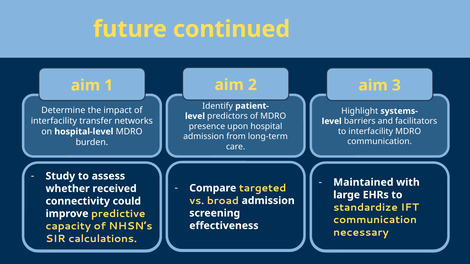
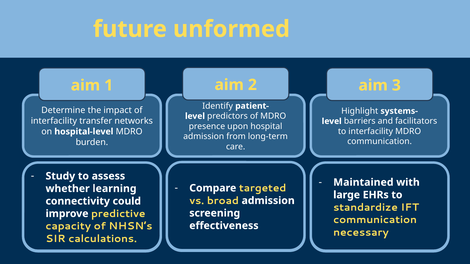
continued: continued -> unformed (231, 29)
received: received -> learning (114, 189)
